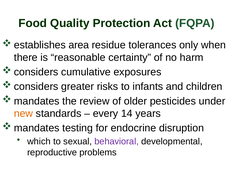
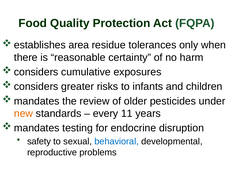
14: 14 -> 11 (127, 113)
which: which -> safety (39, 141)
behavioral colour: purple -> blue (117, 141)
